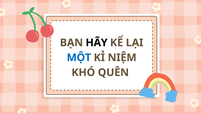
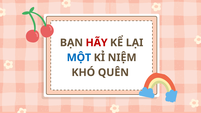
HÃY colour: black -> red (97, 43)
